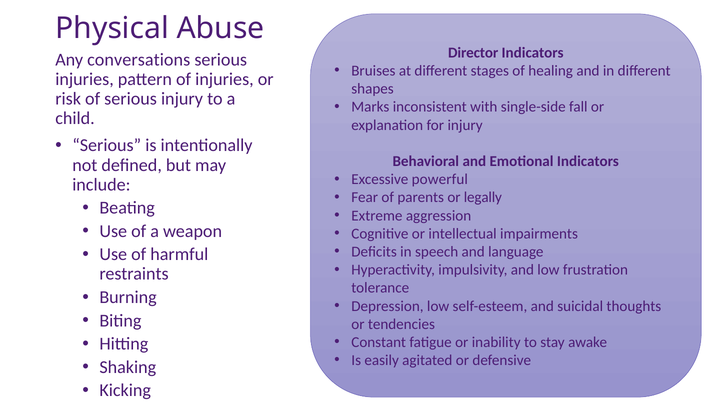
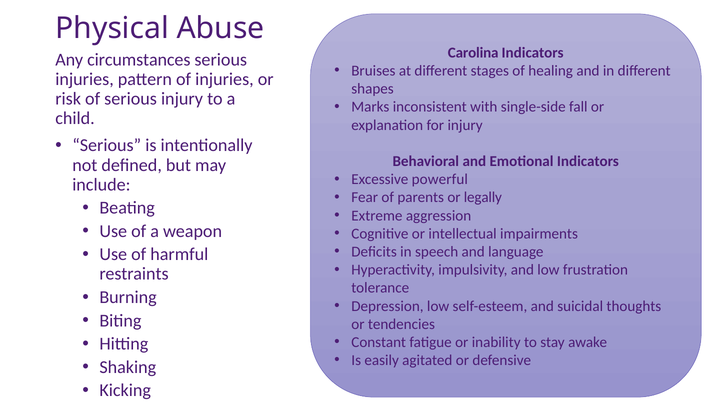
Director: Director -> Carolina (473, 53)
conversations: conversations -> circumstances (139, 60)
